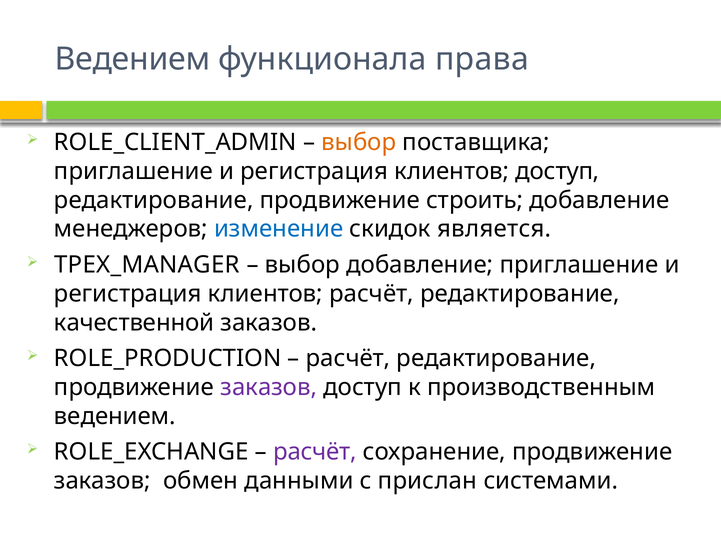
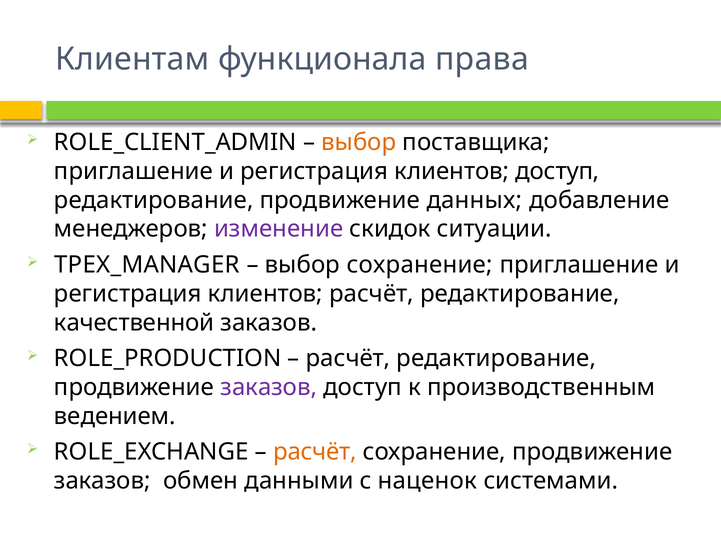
Ведением: Ведением -> Клиентам (132, 59)
строить: строить -> данных (474, 200)
изменение colour: blue -> purple (279, 229)
является: является -> ситуации (494, 229)
выбор добавление: добавление -> сохранение (420, 265)
расчёт colour: purple -> orange (315, 452)
прислан: прислан -> наценок (427, 481)
